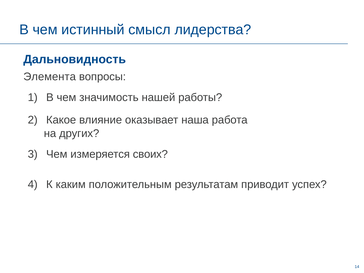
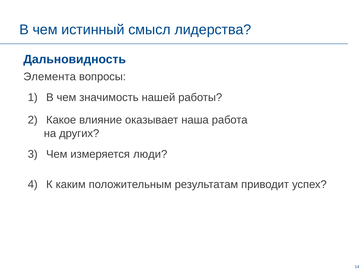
своих: своих -> люди (150, 154)
